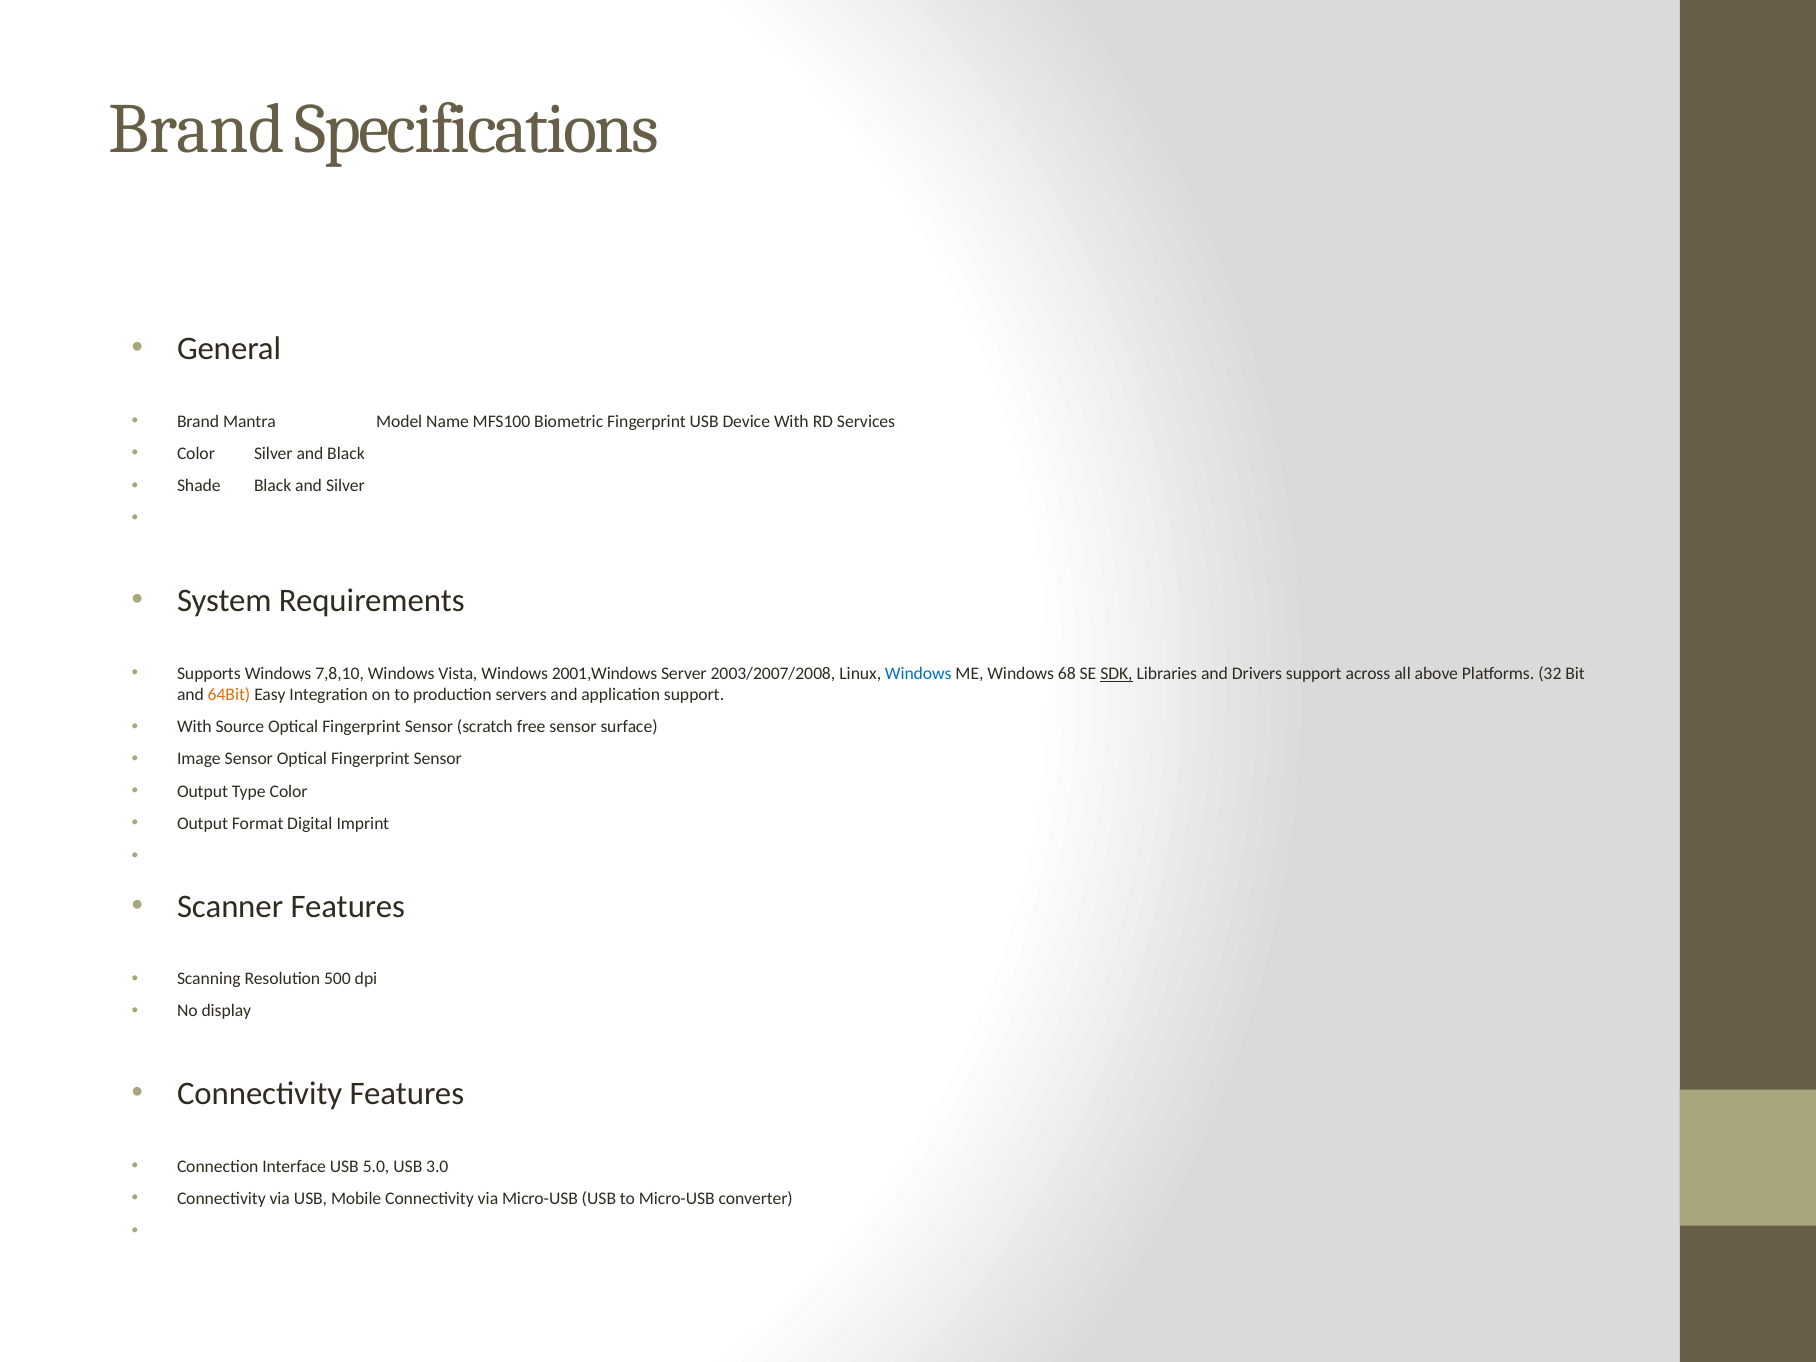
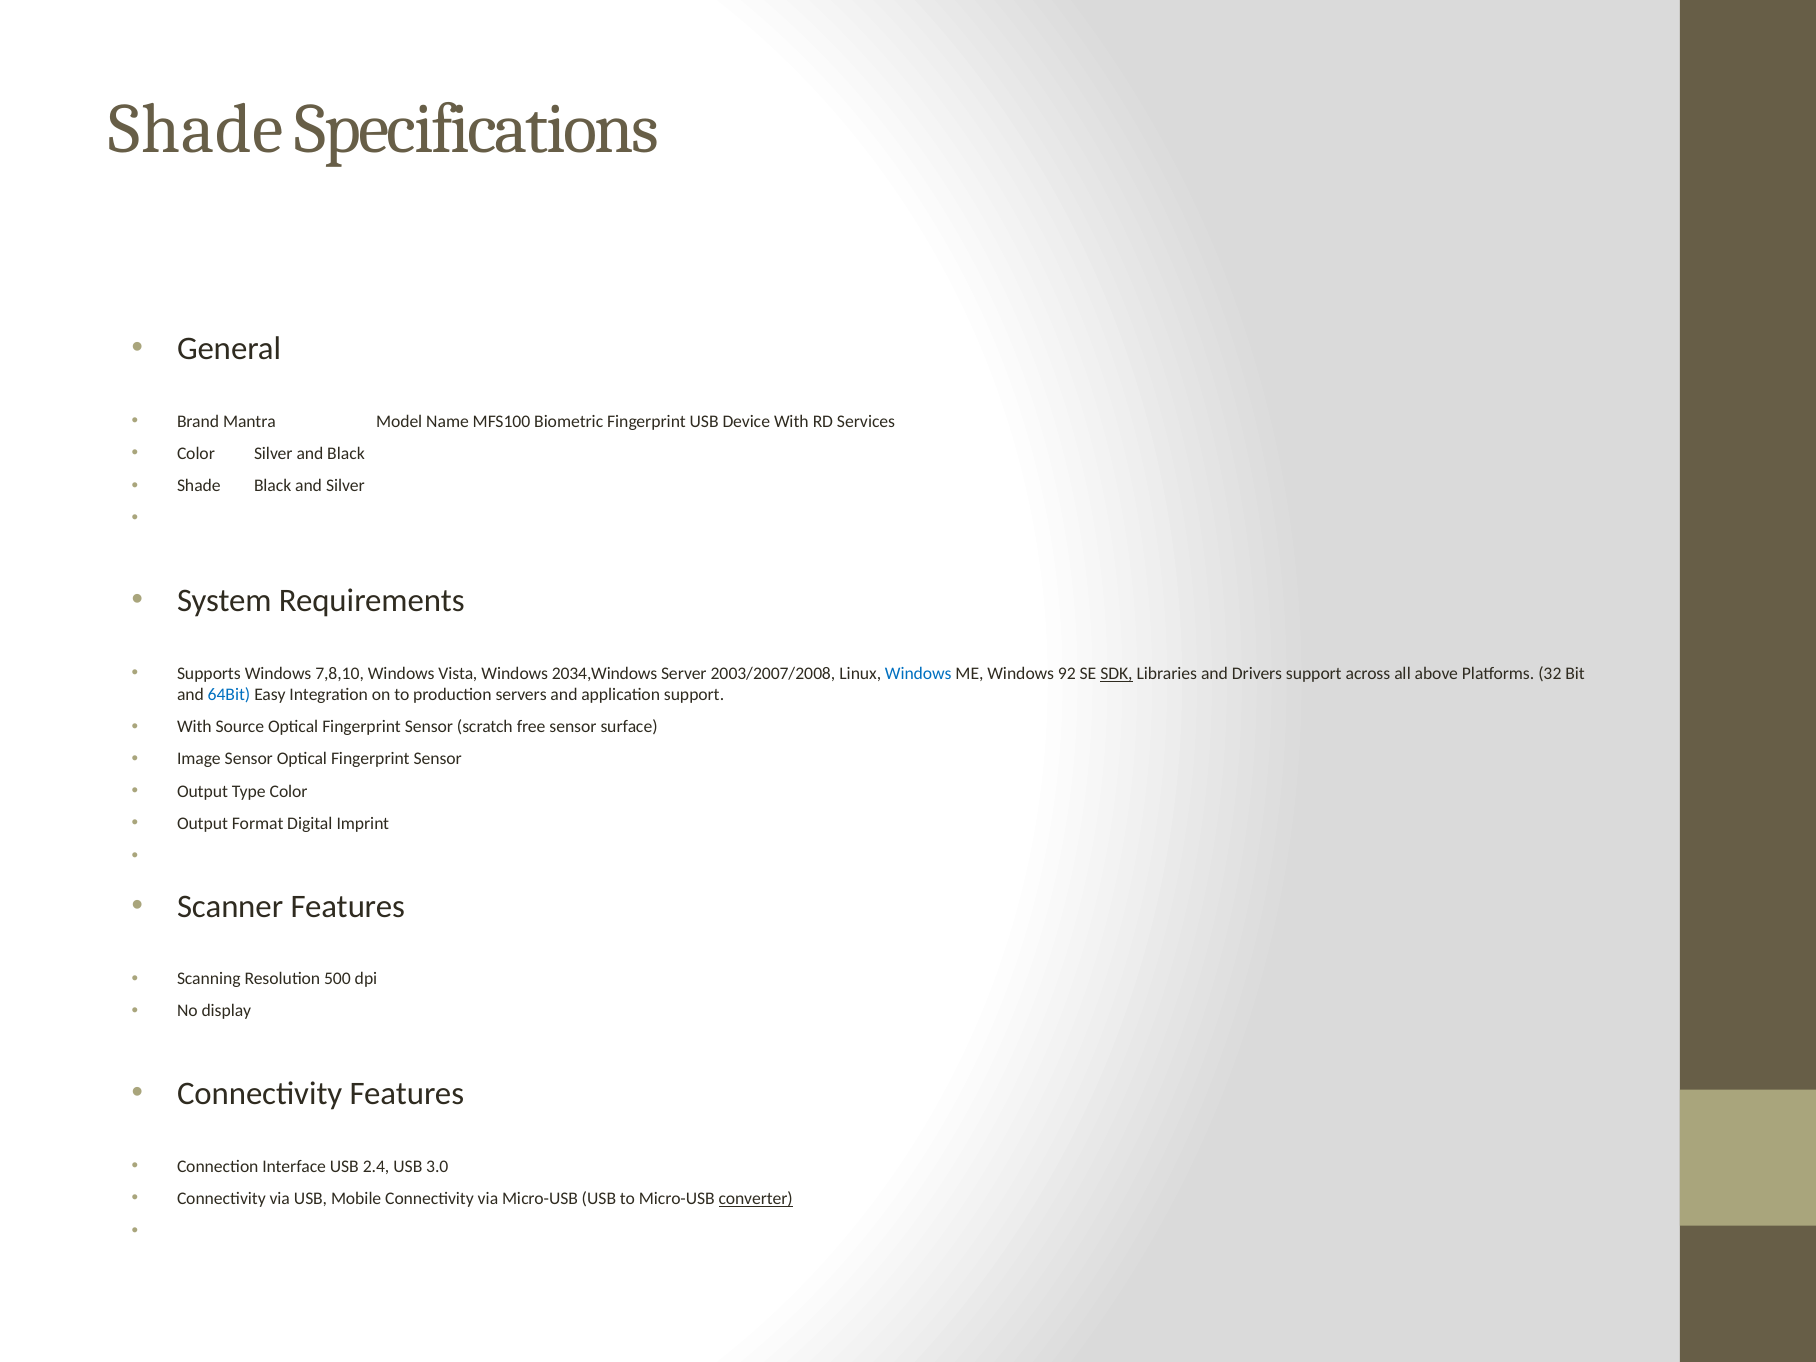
Brand: Brand -> Shade (196, 130)
2001,Windows: 2001,Windows -> 2034,Windows (605, 673)
68: 68 -> 92 (1067, 673)
64Bit colour: orange -> blue (229, 695)
5.0: 5.0 -> 2.4 (376, 1166)
converter underline: none -> present (756, 1199)
